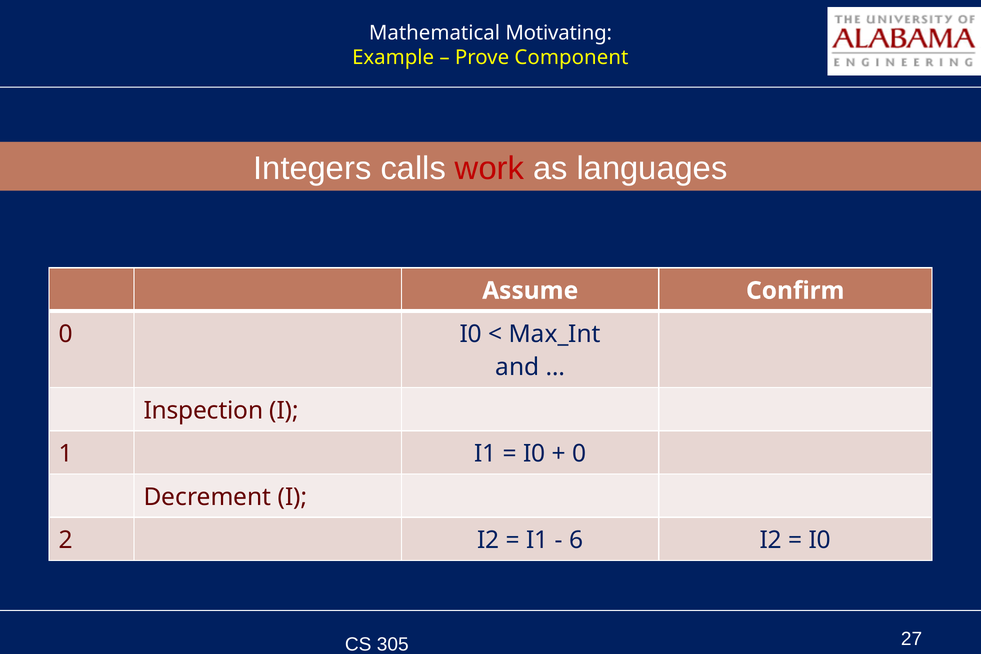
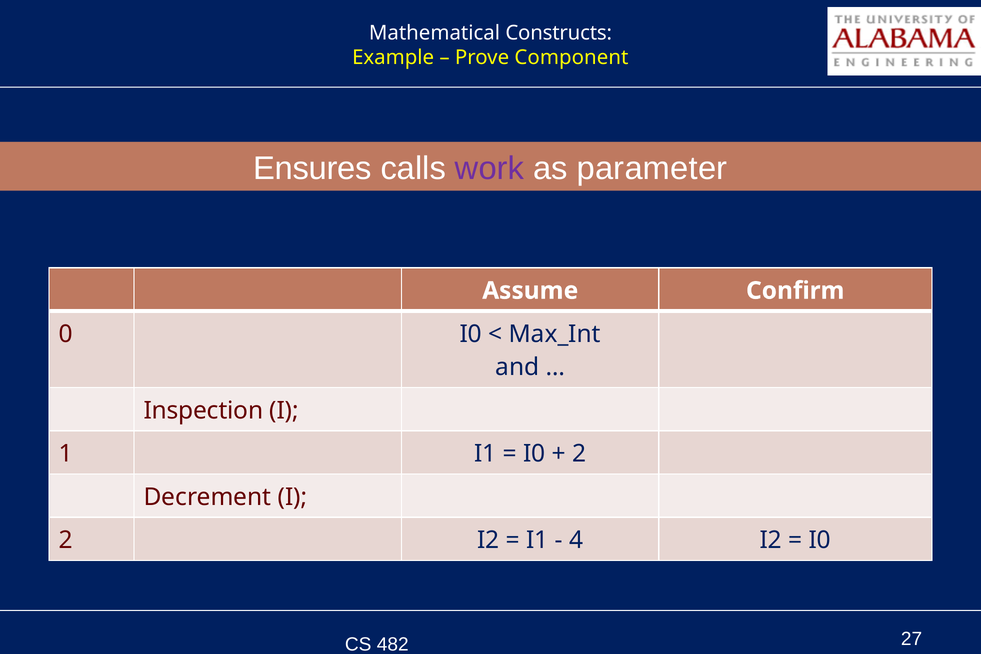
Motivating: Motivating -> Constructs (559, 33)
Integers: Integers -> Ensures (313, 169)
work colour: red -> purple (489, 169)
languages: languages -> parameter (652, 169)
0: 0 -> 2 (579, 454)
6: 6 -> 4 (576, 540)
305: 305 -> 482 (393, 645)
